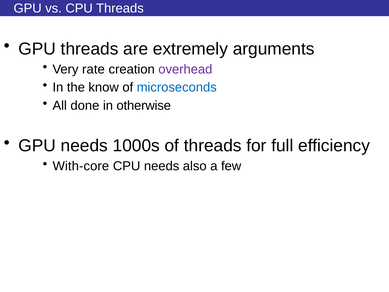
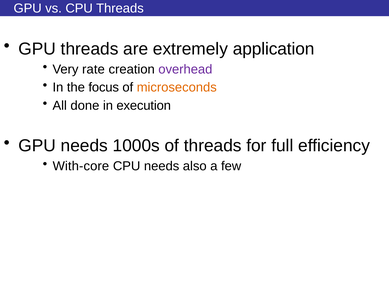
arguments: arguments -> application (274, 49)
know: know -> focus (104, 87)
microseconds colour: blue -> orange (177, 87)
otherwise: otherwise -> execution (144, 105)
